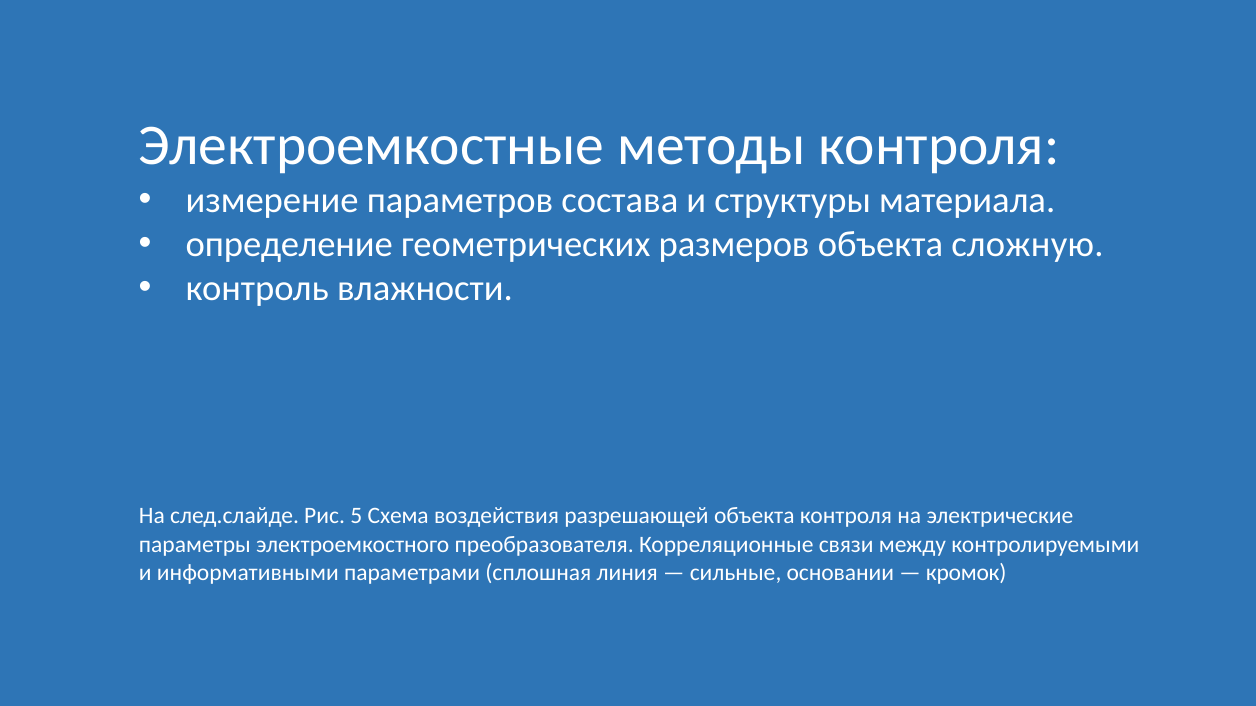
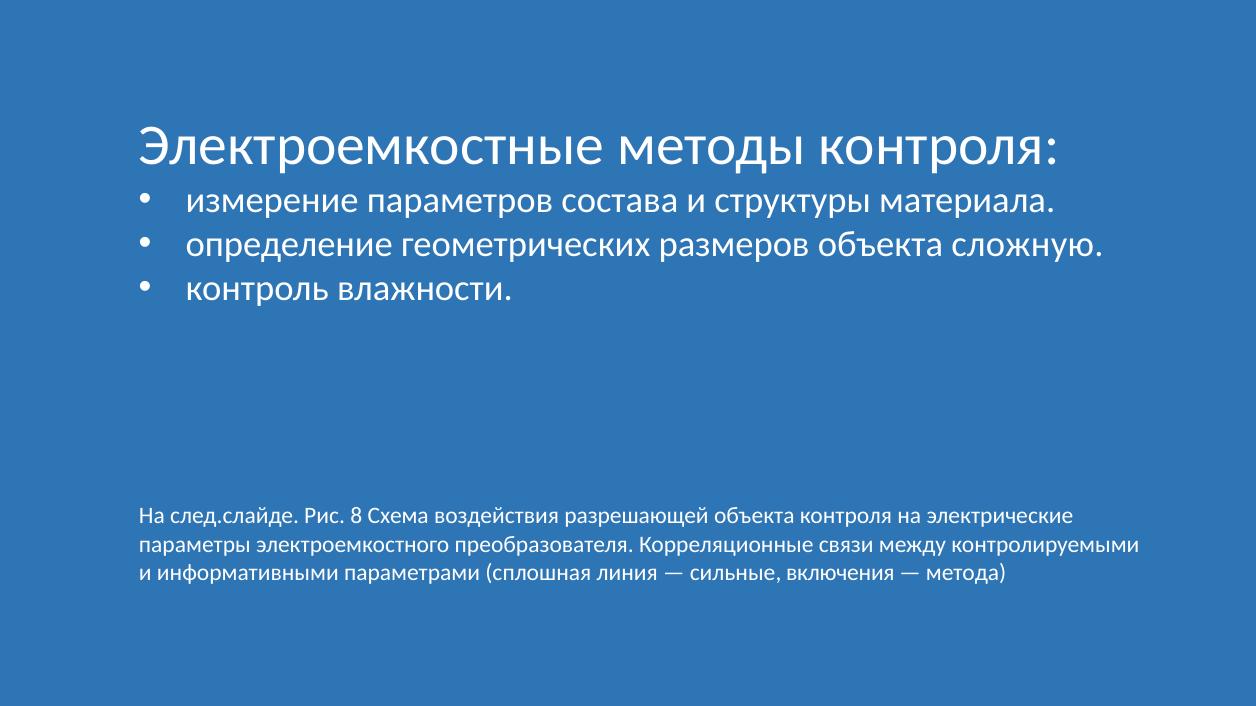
5: 5 -> 8 (356, 516)
основании: основании -> включения (840, 573)
кромок: кромок -> метода (966, 573)
